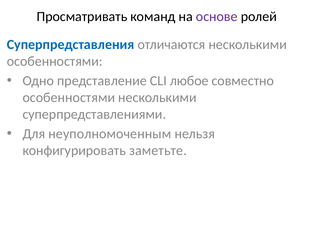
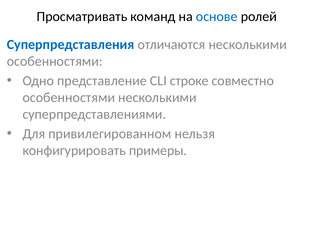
основе colour: purple -> blue (217, 17)
любое: любое -> строке (189, 81)
неуполномоченным: неуполномоченным -> привилегированном (110, 134)
заметьте: заметьте -> примеры (158, 151)
